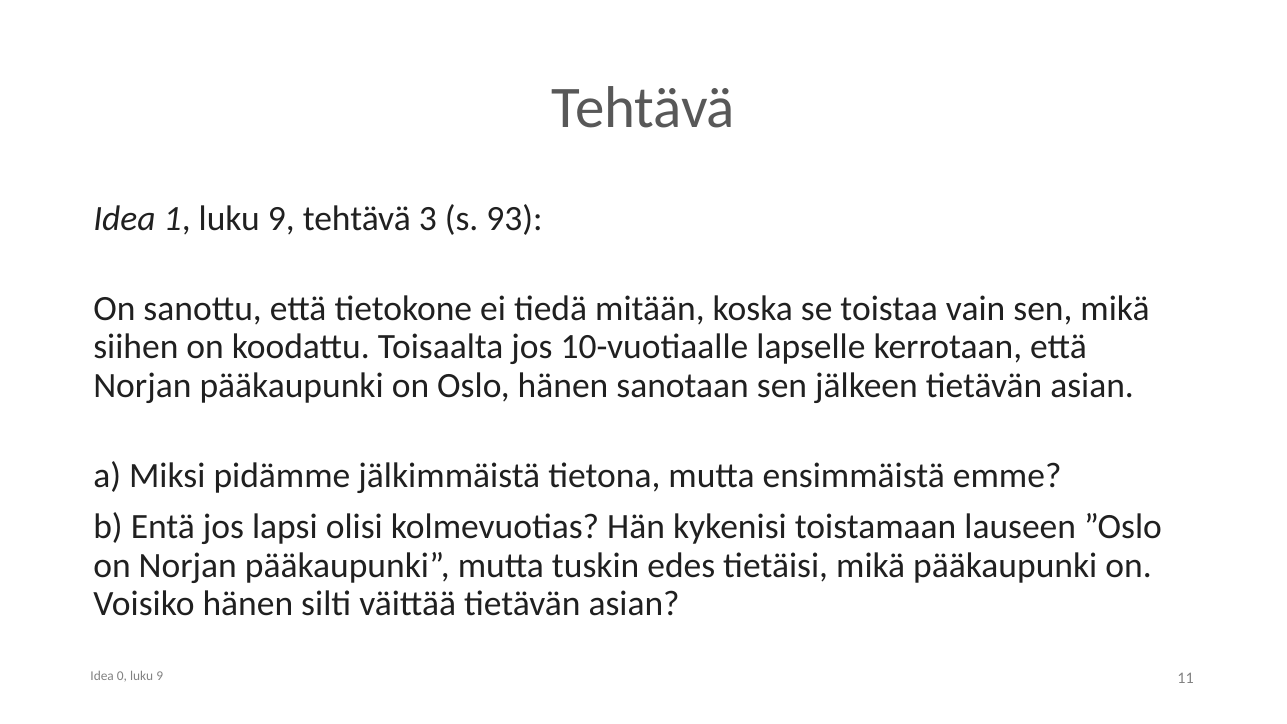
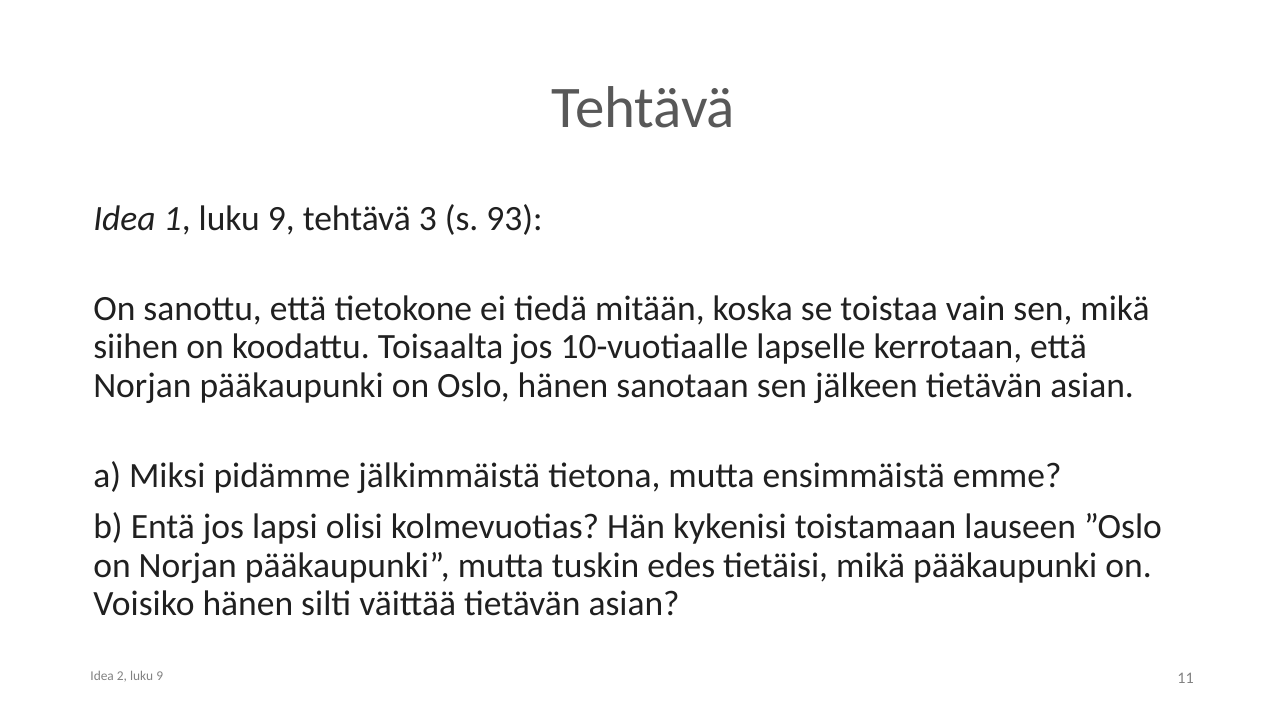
0: 0 -> 2 (122, 676)
